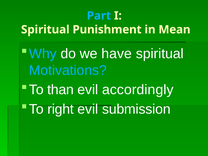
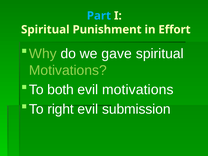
Mean: Mean -> Effort (174, 30)
Why colour: light blue -> light green (43, 54)
have: have -> gave (117, 54)
Motivations colour: light blue -> light green (68, 70)
than: than -> both (61, 90)
evil accordingly: accordingly -> motivations (138, 90)
